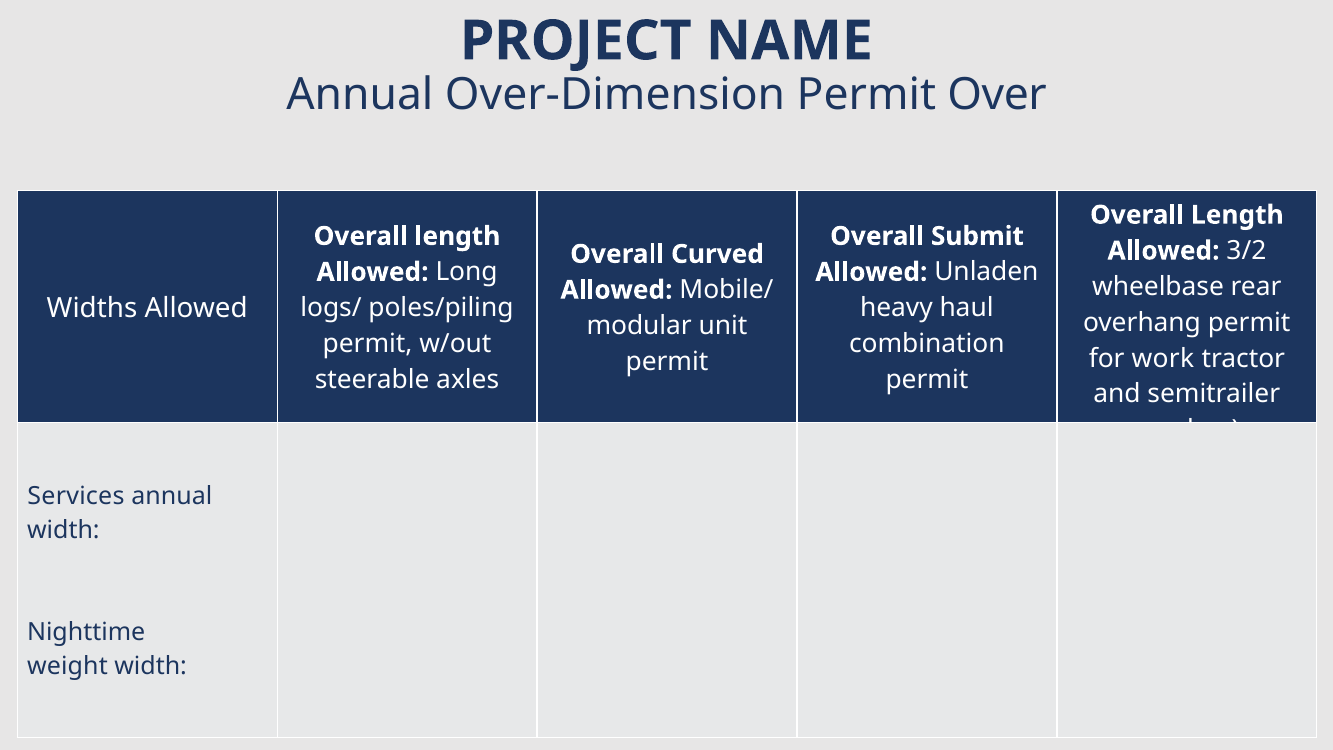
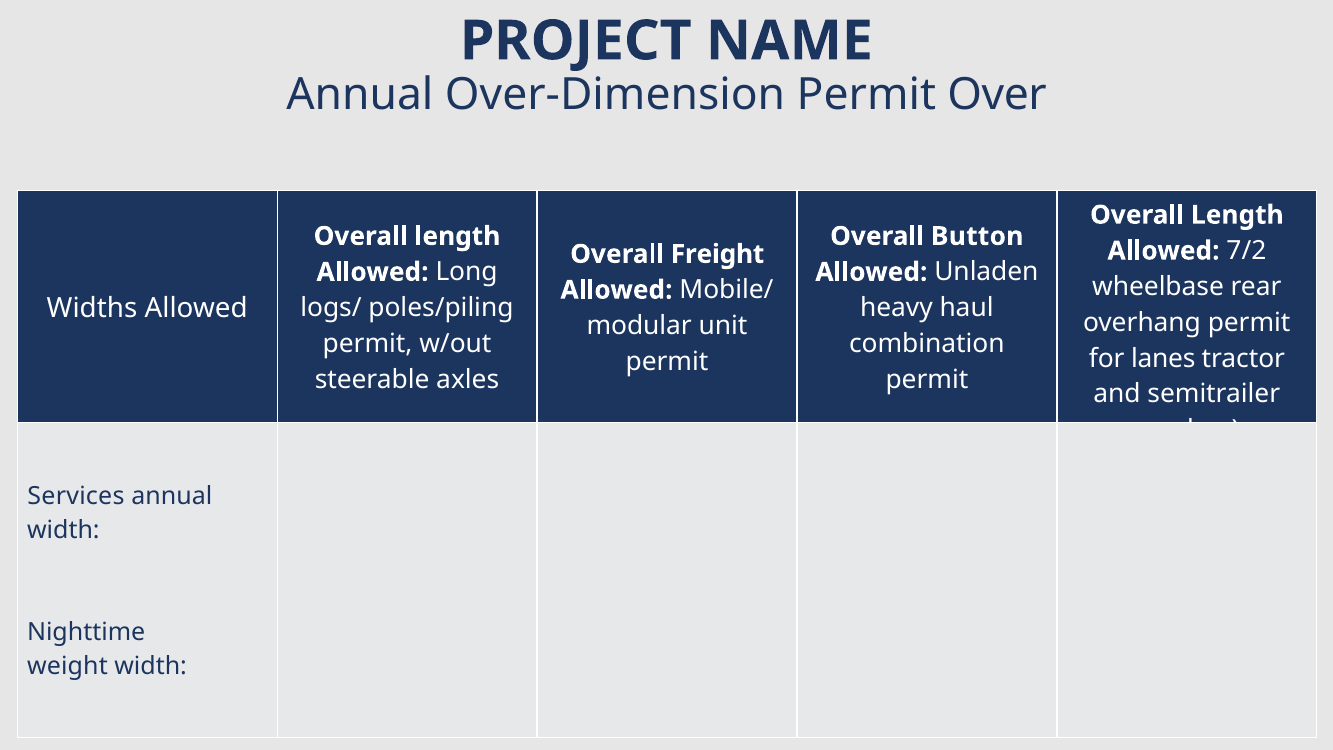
Submit: Submit -> Button (977, 236)
3/2: 3/2 -> 7/2 (1246, 251)
Curved: Curved -> Freight (718, 254)
work: work -> lanes (1163, 358)
